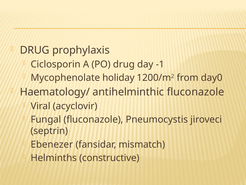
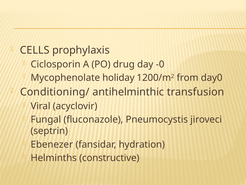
DRUG: DRUG -> CELLS (35, 50)
-1: -1 -> -0 (160, 64)
Haematology/: Haematology/ -> Conditioning/ (55, 92)
antihelminthic fluconazole: fluconazole -> transfusion (196, 92)
mismatch: mismatch -> hydration (142, 144)
